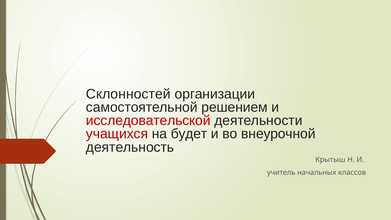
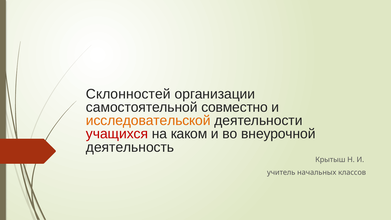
решением: решением -> совместно (235, 107)
исследовательской colour: red -> orange (148, 121)
будет: будет -> каком (189, 134)
